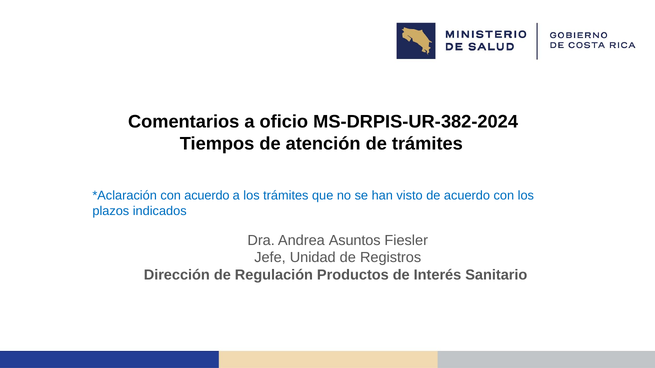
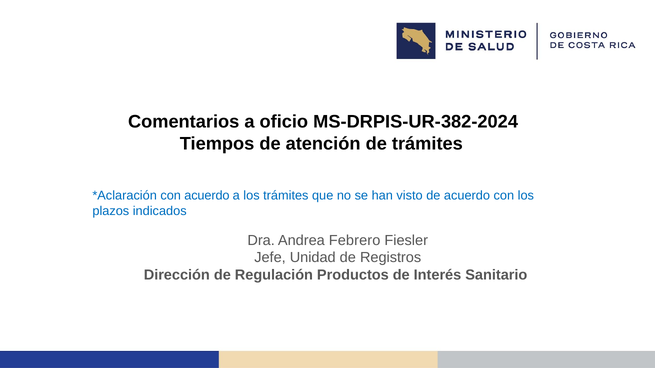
Asuntos: Asuntos -> Febrero (355, 241)
